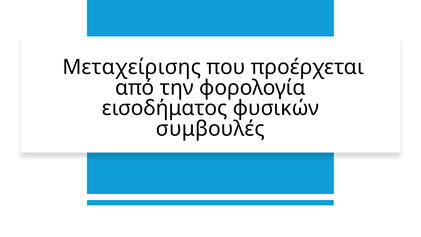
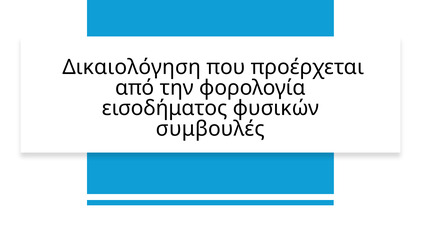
Μεταχείρισης: Μεταχείρισης -> Δικαιολόγηση (132, 67)
